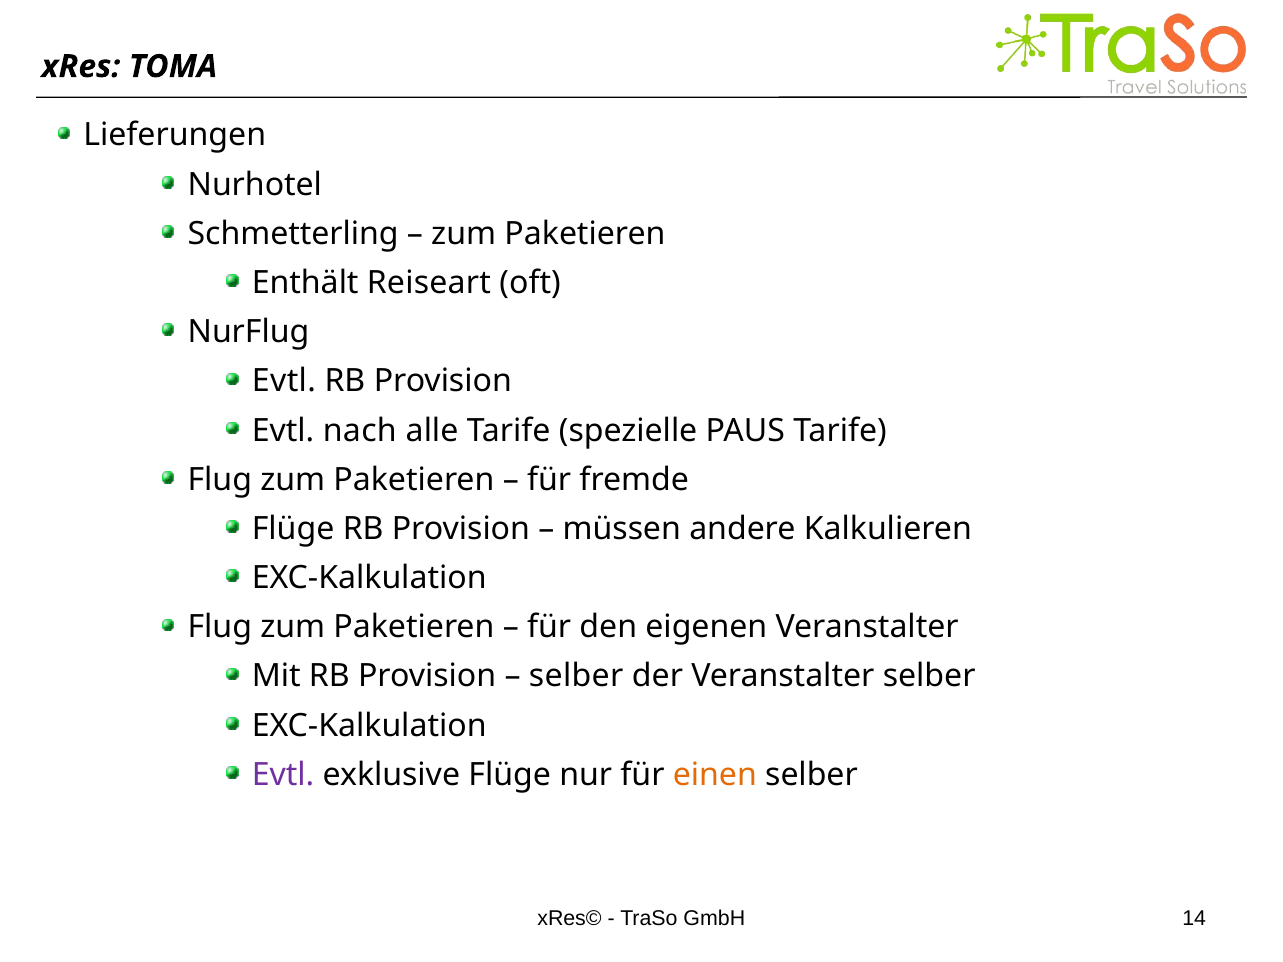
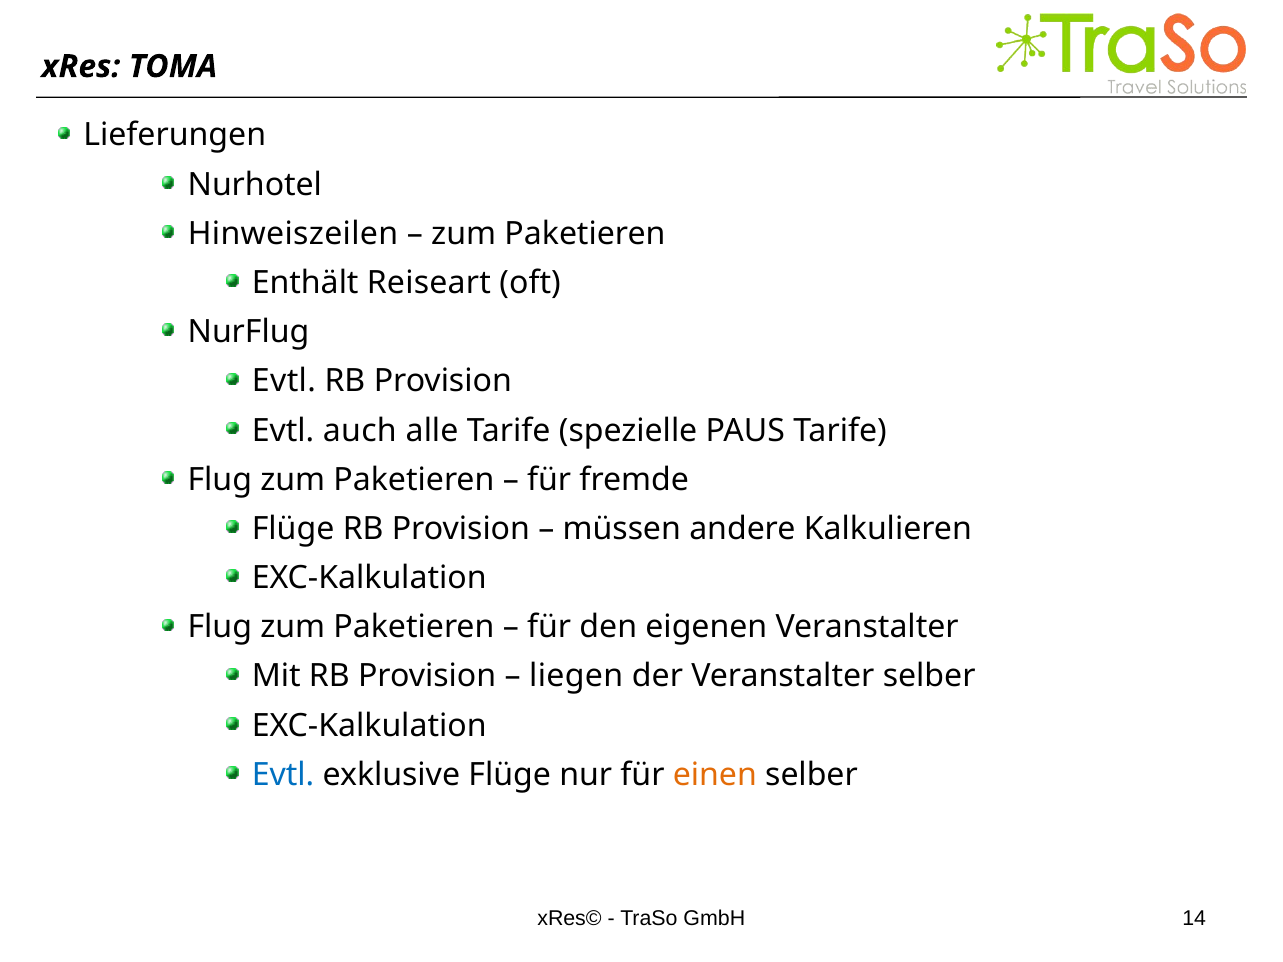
Schmetterling: Schmetterling -> Hinweiszeilen (293, 234)
nach: nach -> auch (360, 431)
selber: selber -> liegen (576, 677)
Evtl colour: purple -> blue (283, 775)
